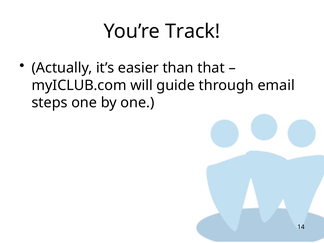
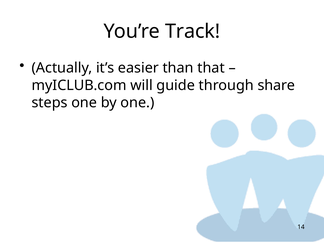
email: email -> share (276, 85)
